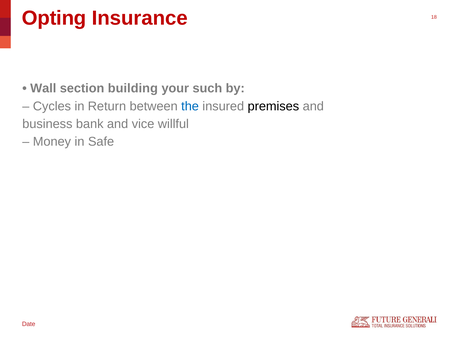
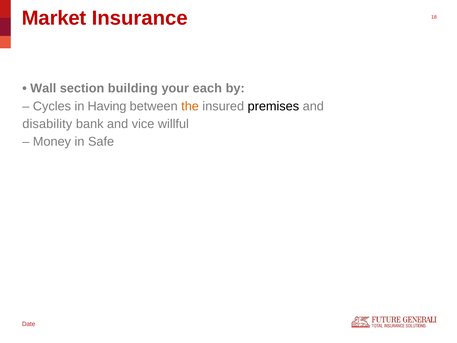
Opting: Opting -> Market (54, 18)
such: such -> each (207, 88)
Return: Return -> Having (107, 106)
the colour: blue -> orange (190, 106)
business: business -> disability (47, 124)
